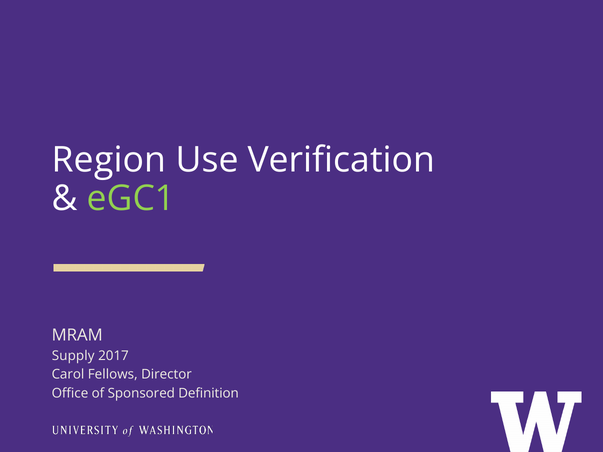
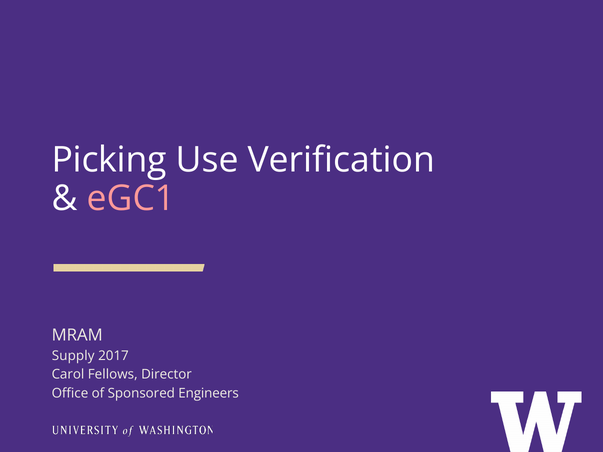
Region: Region -> Picking (109, 160)
eGC1 colour: light green -> pink (131, 199)
Definition: Definition -> Engineers (209, 394)
